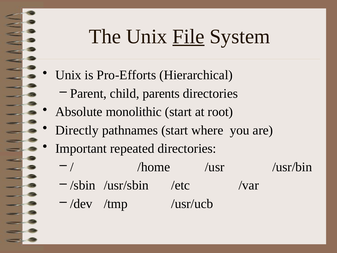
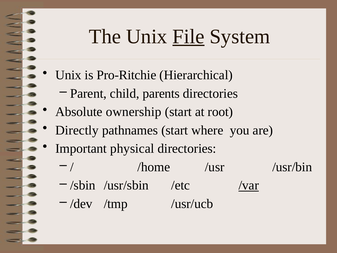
Pro-Efforts: Pro-Efforts -> Pro-Ritchie (126, 75)
monolithic: monolithic -> ownership (134, 112)
repeated: repeated -> physical (132, 149)
/var underline: none -> present (249, 185)
